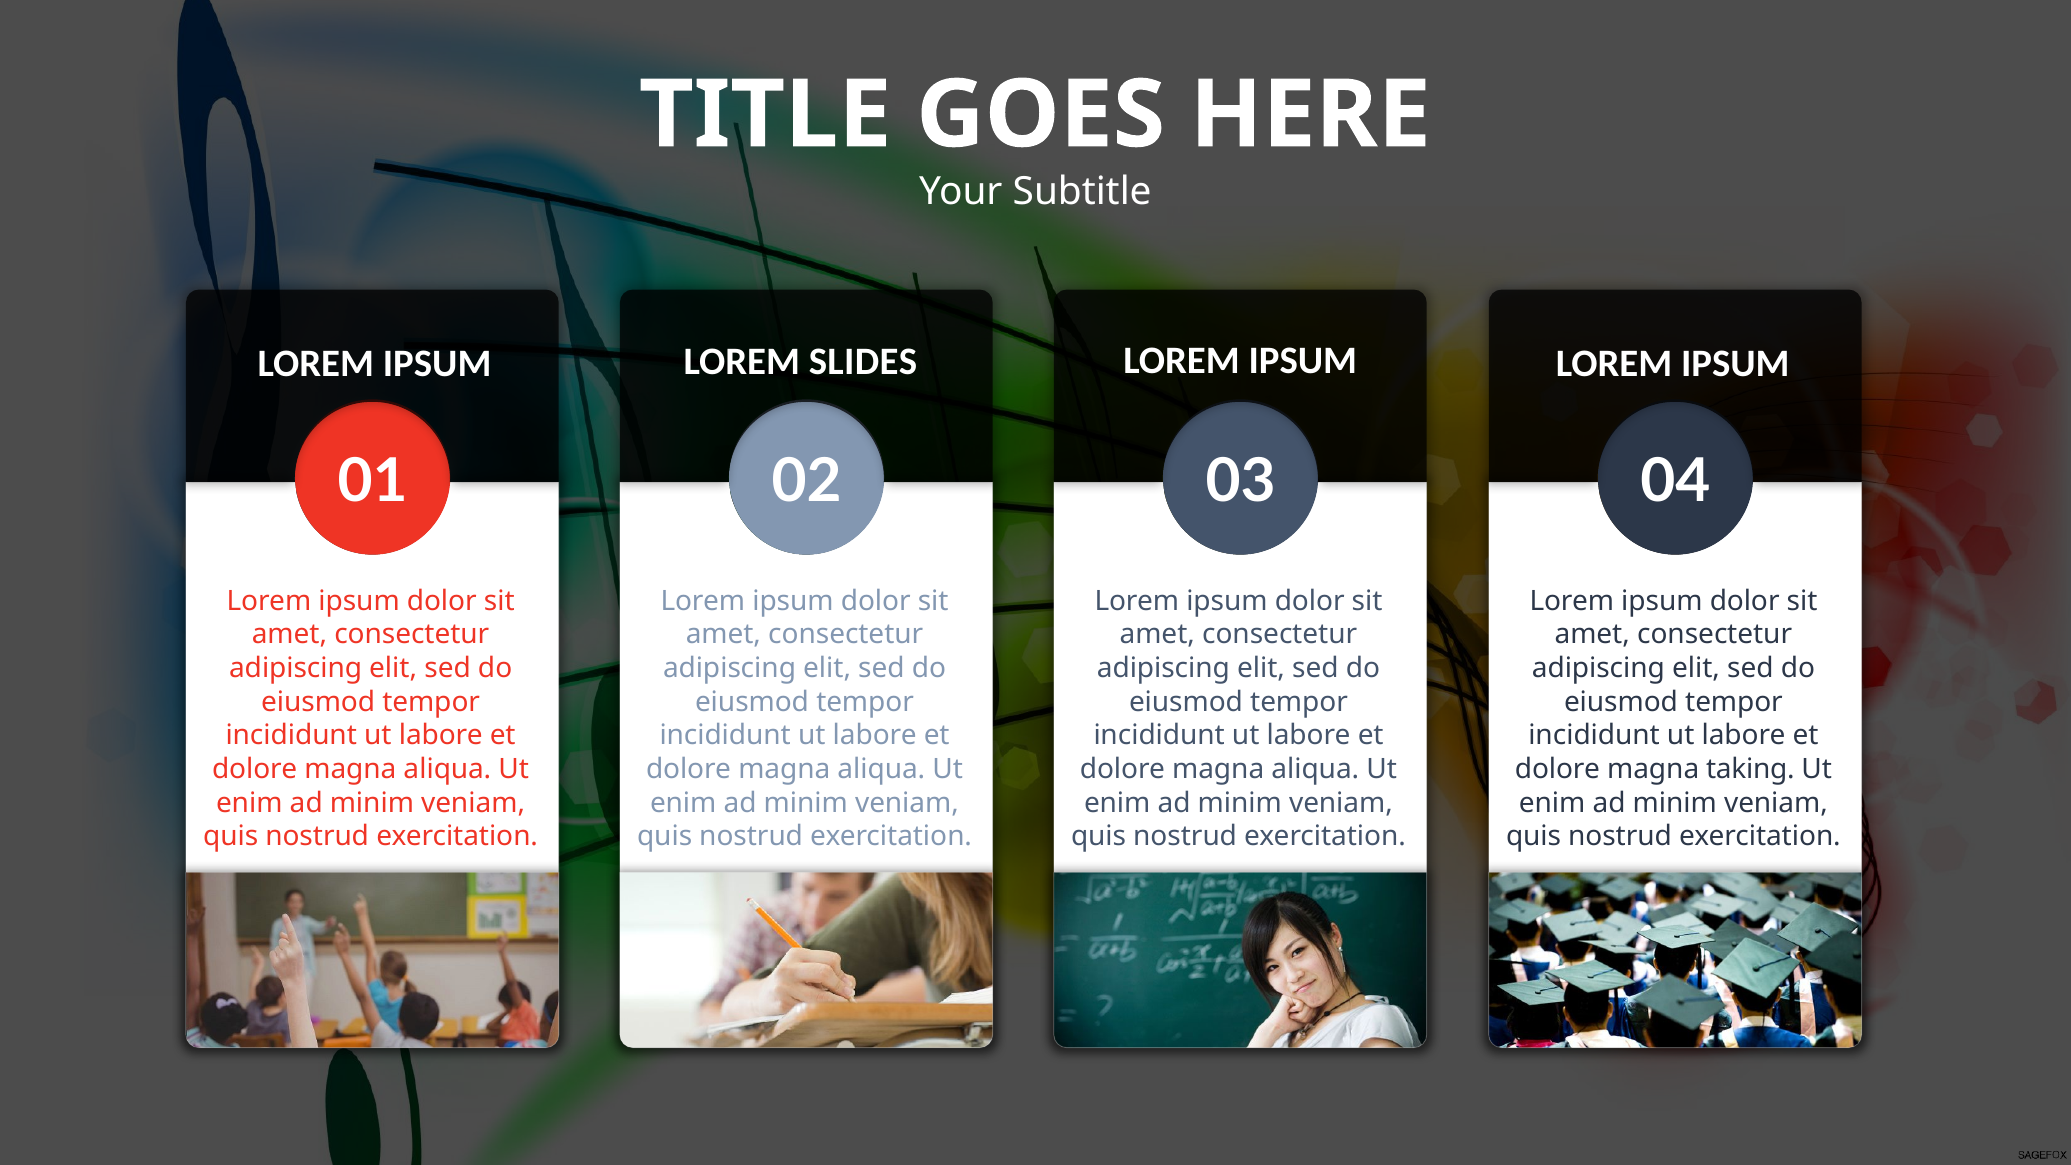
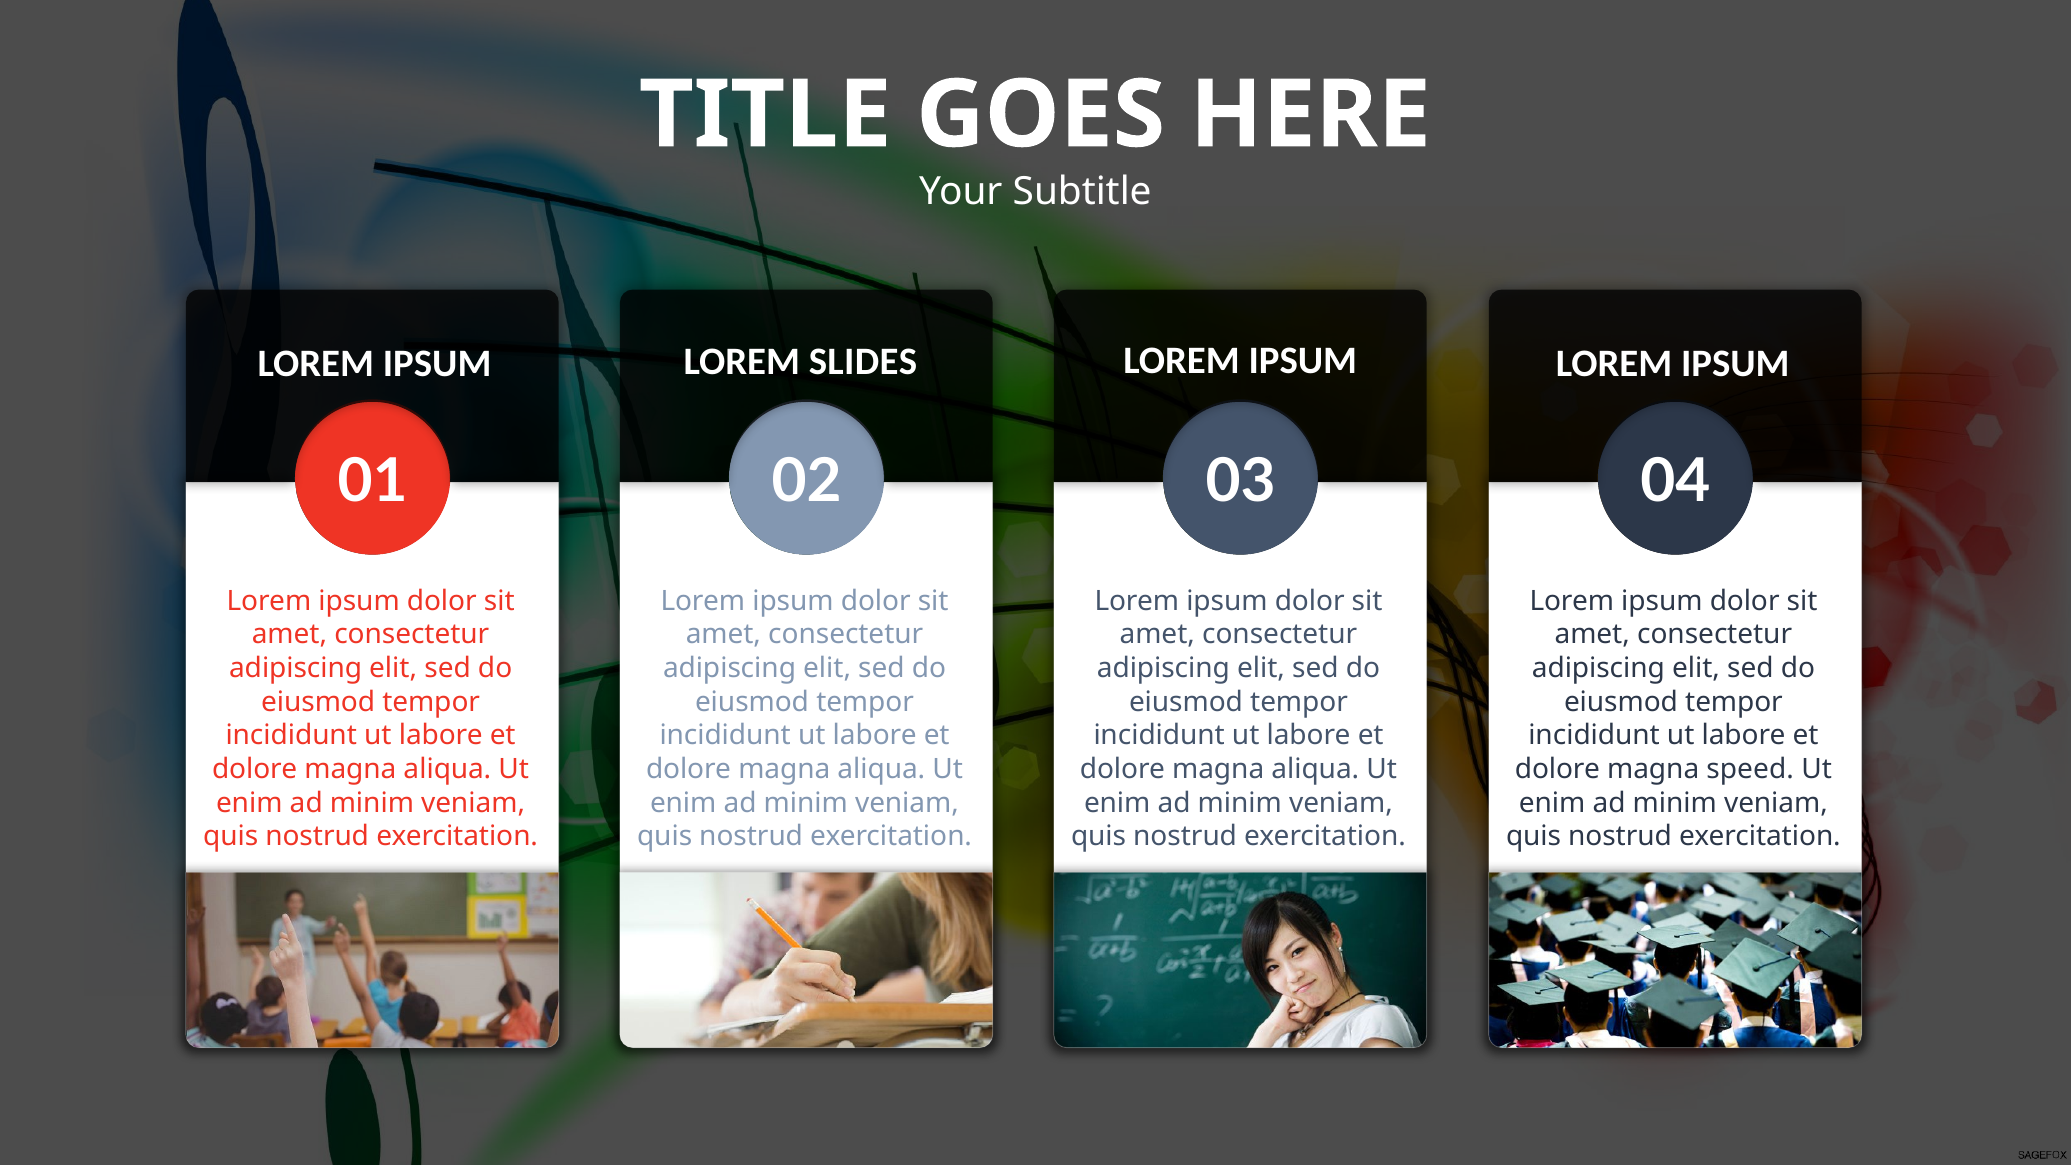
taking: taking -> speed (1750, 769)
